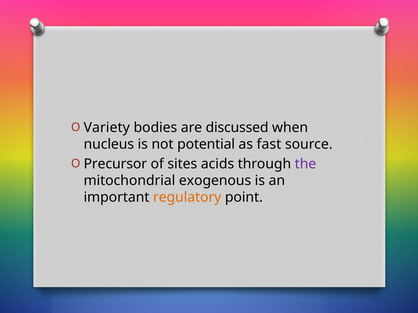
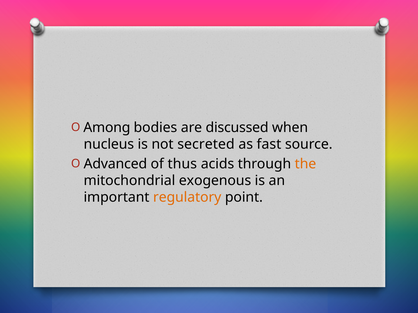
Variety: Variety -> Among (107, 128)
potential: potential -> secreted (206, 145)
Precursor: Precursor -> Advanced (115, 164)
sites: sites -> thus (182, 164)
the colour: purple -> orange (305, 164)
